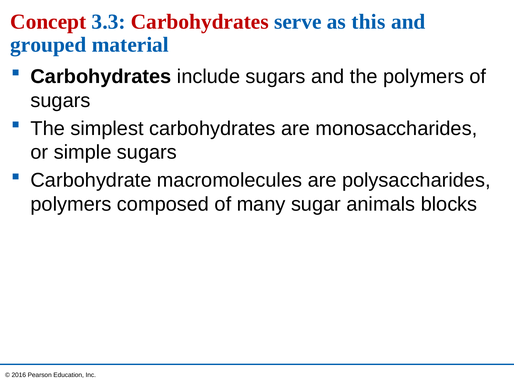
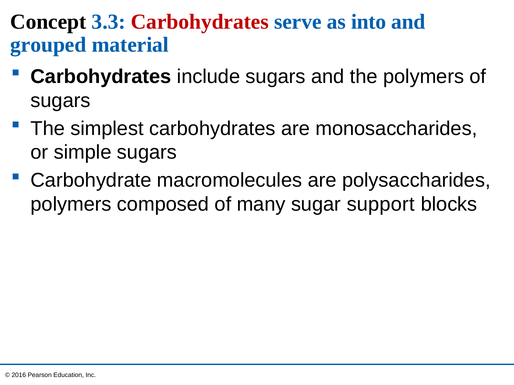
Concept colour: red -> black (48, 22)
this: this -> into (369, 22)
animals: animals -> support (381, 205)
